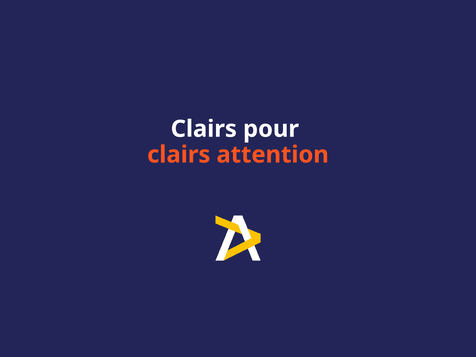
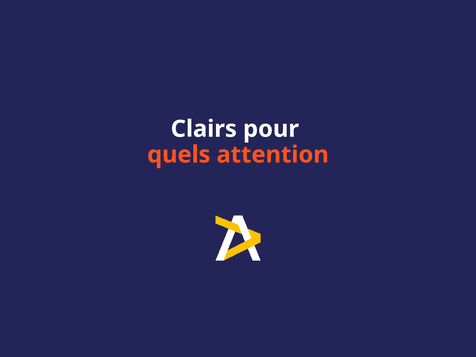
clairs: clairs -> quels (179, 155)
